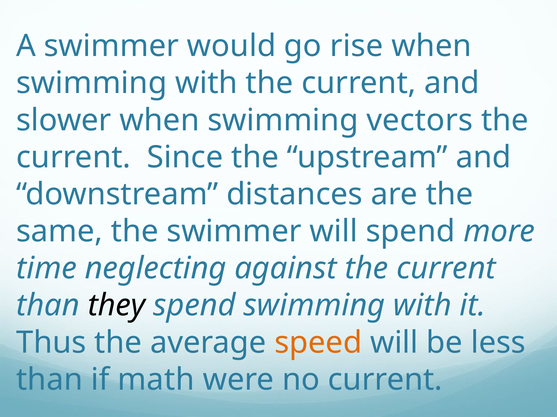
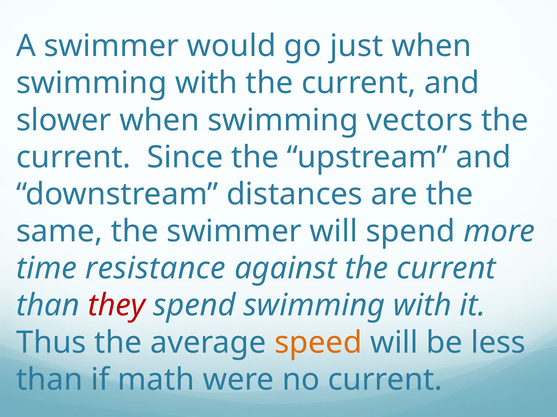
rise: rise -> just (357, 46)
neglecting: neglecting -> resistance (155, 269)
they colour: black -> red (117, 306)
